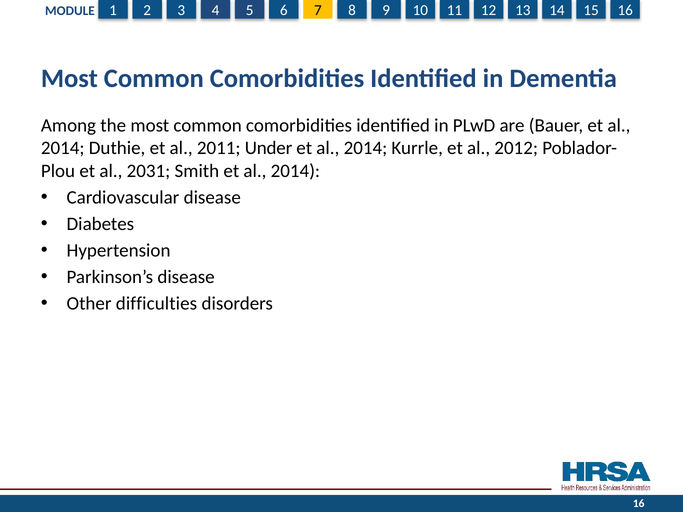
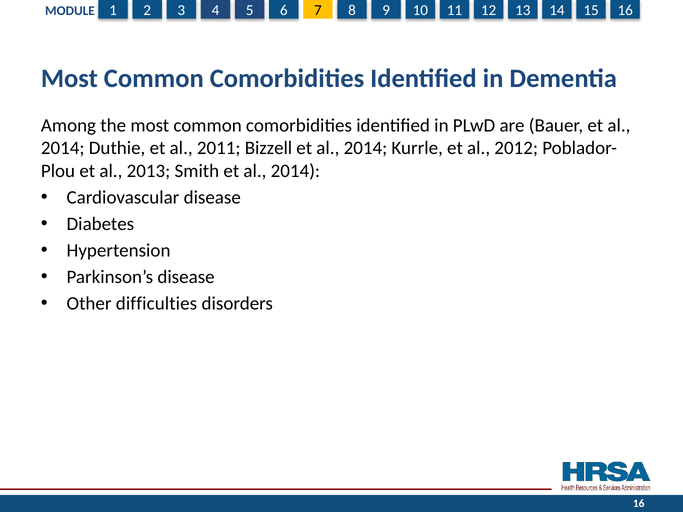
Under: Under -> Bizzell (268, 148)
2031: 2031 -> 2013 (148, 171)
